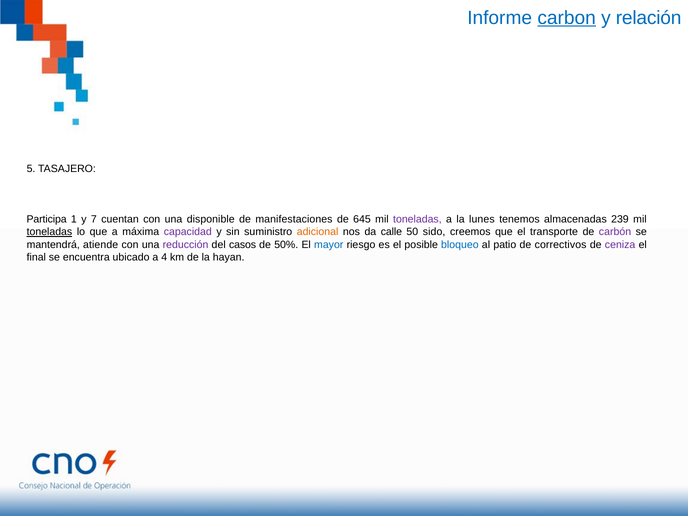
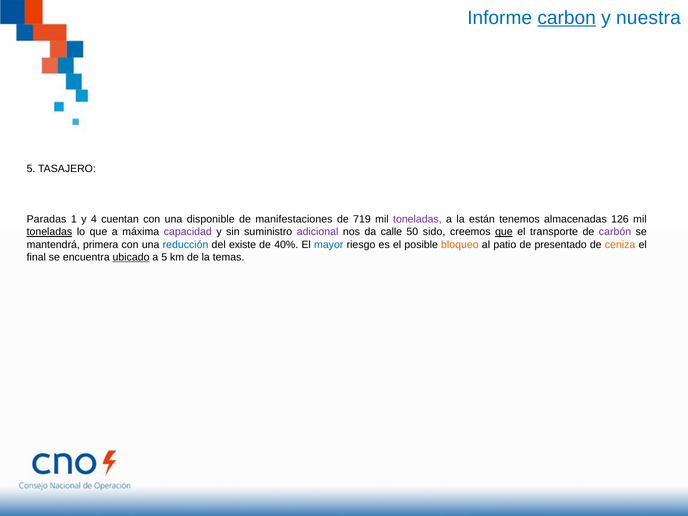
relación: relación -> nuestra (648, 18)
Participa: Participa -> Paradas (46, 219)
7: 7 -> 4 (94, 219)
645: 645 -> 719 (362, 219)
lunes: lunes -> están (482, 219)
239: 239 -> 126 (620, 219)
adicional colour: orange -> purple (318, 232)
que underline: none -> present (504, 232)
atiende: atiende -> primera (101, 245)
reducción colour: purple -> blue (186, 245)
casos: casos -> existe (243, 245)
50%: 50% -> 40% (286, 245)
bloqueo colour: blue -> orange (460, 245)
correctivos: correctivos -> presentado (561, 245)
ceniza colour: purple -> orange (620, 245)
ubicado underline: none -> present (131, 257)
a 4: 4 -> 5 (164, 257)
hayan: hayan -> temas (229, 257)
